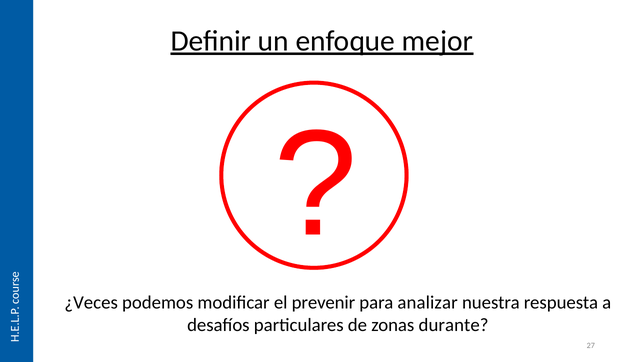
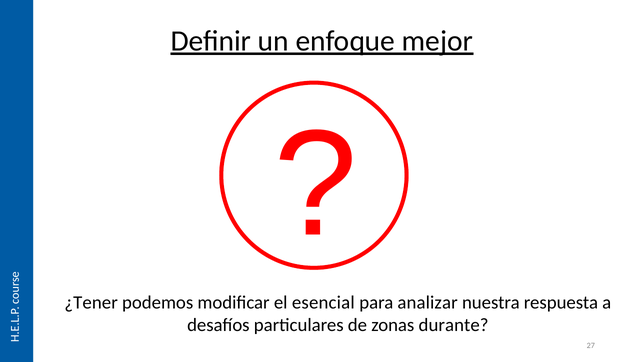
¿Veces: ¿Veces -> ¿Tener (91, 303)
prevenir: prevenir -> esencial (323, 303)
